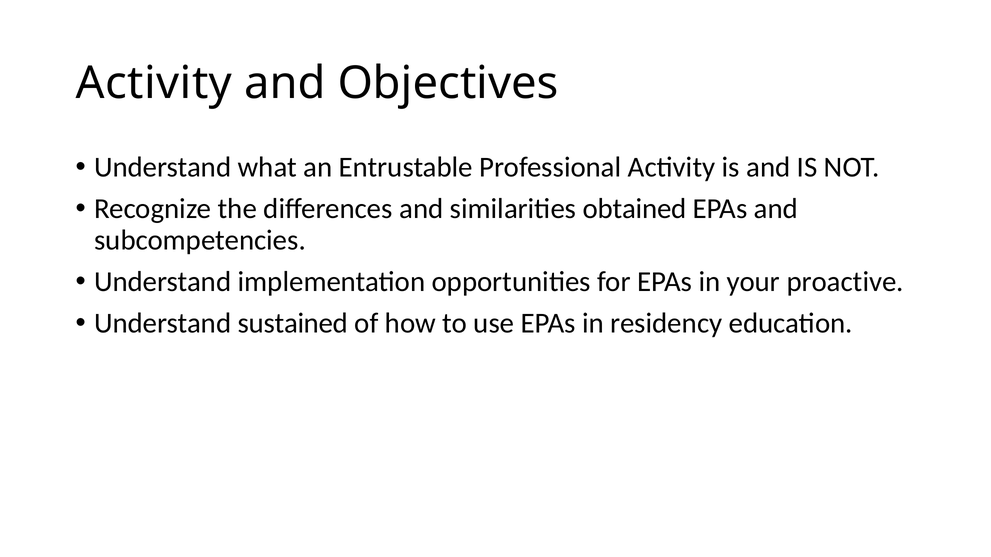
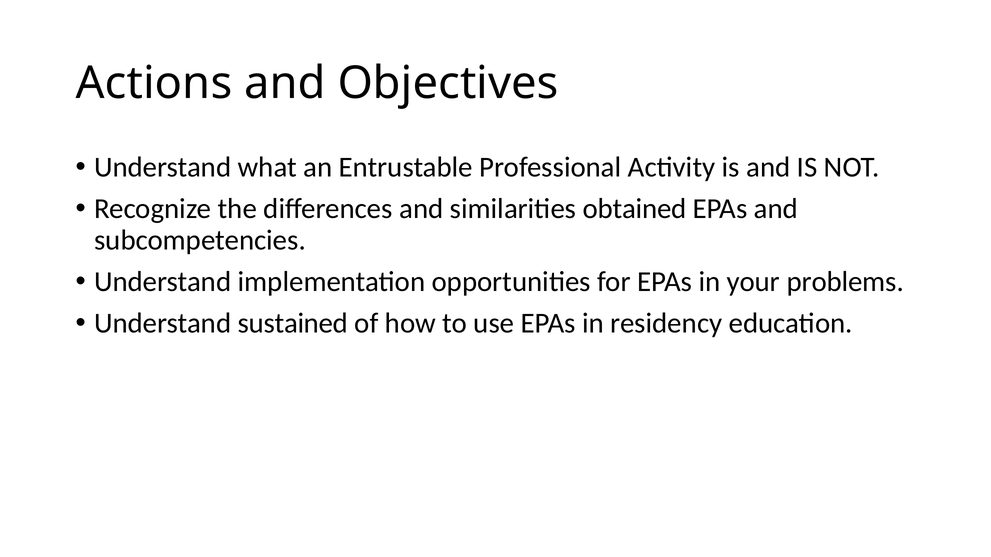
Activity: Activity -> Actions (154, 83)
proactive: proactive -> problems (845, 282)
